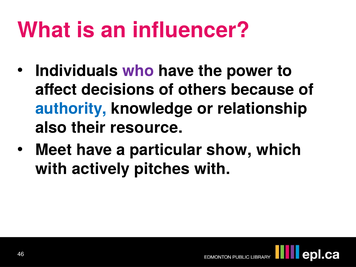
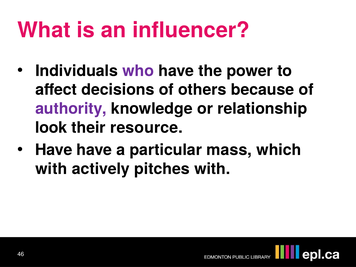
authority colour: blue -> purple (71, 109)
also: also -> look (51, 128)
Meet: Meet -> Have (54, 150)
show: show -> mass (229, 150)
